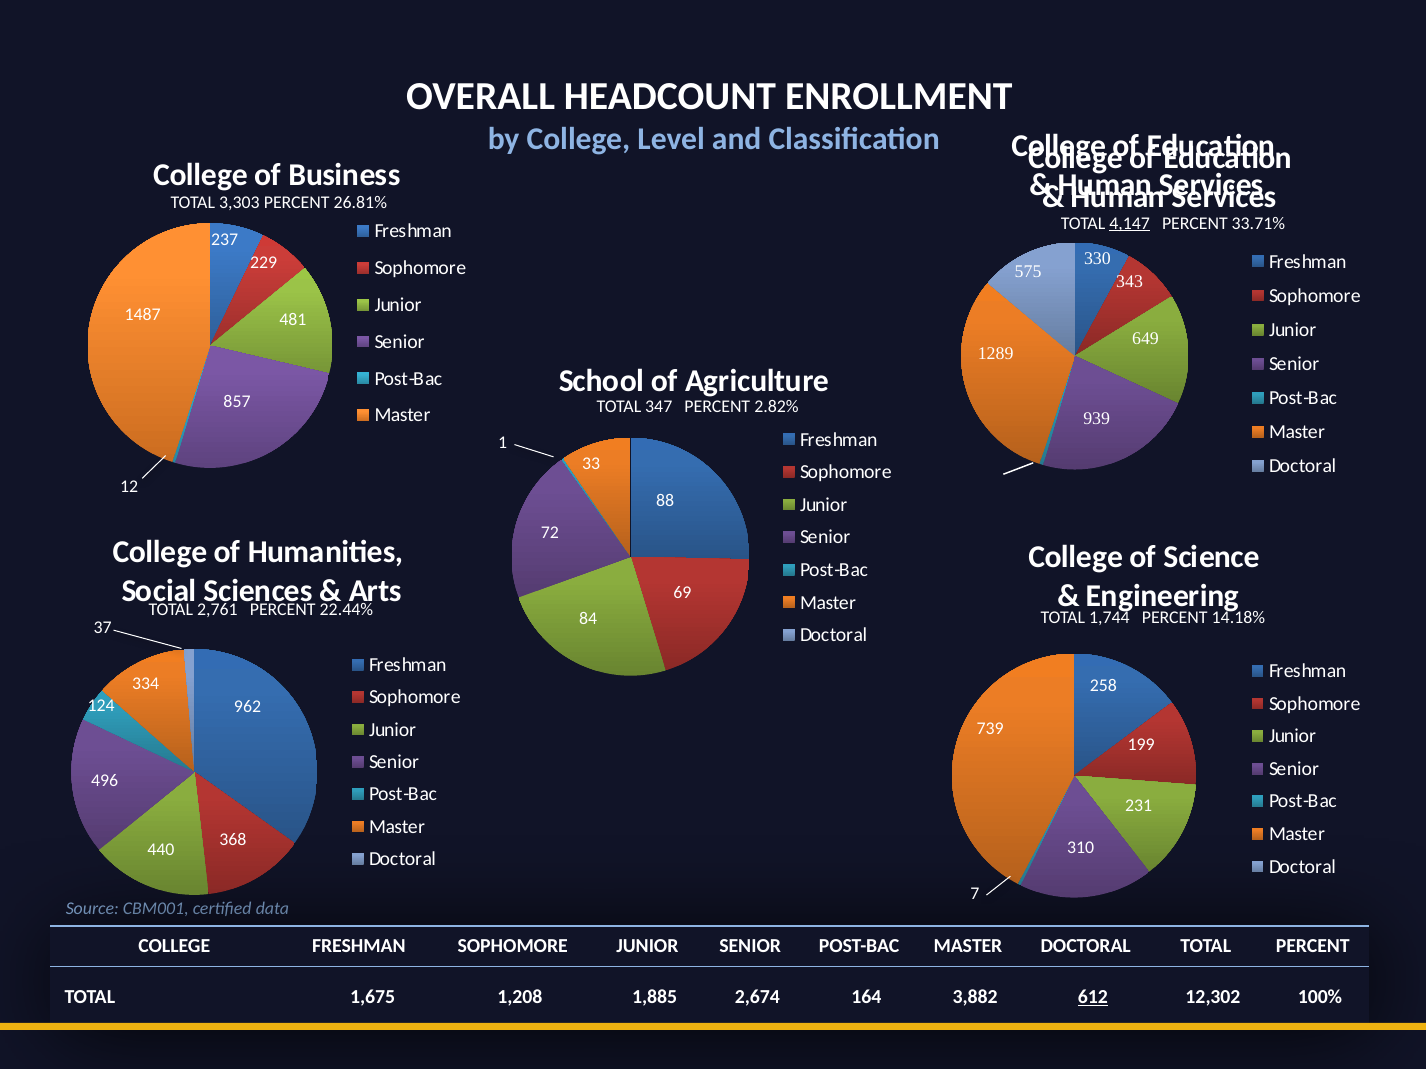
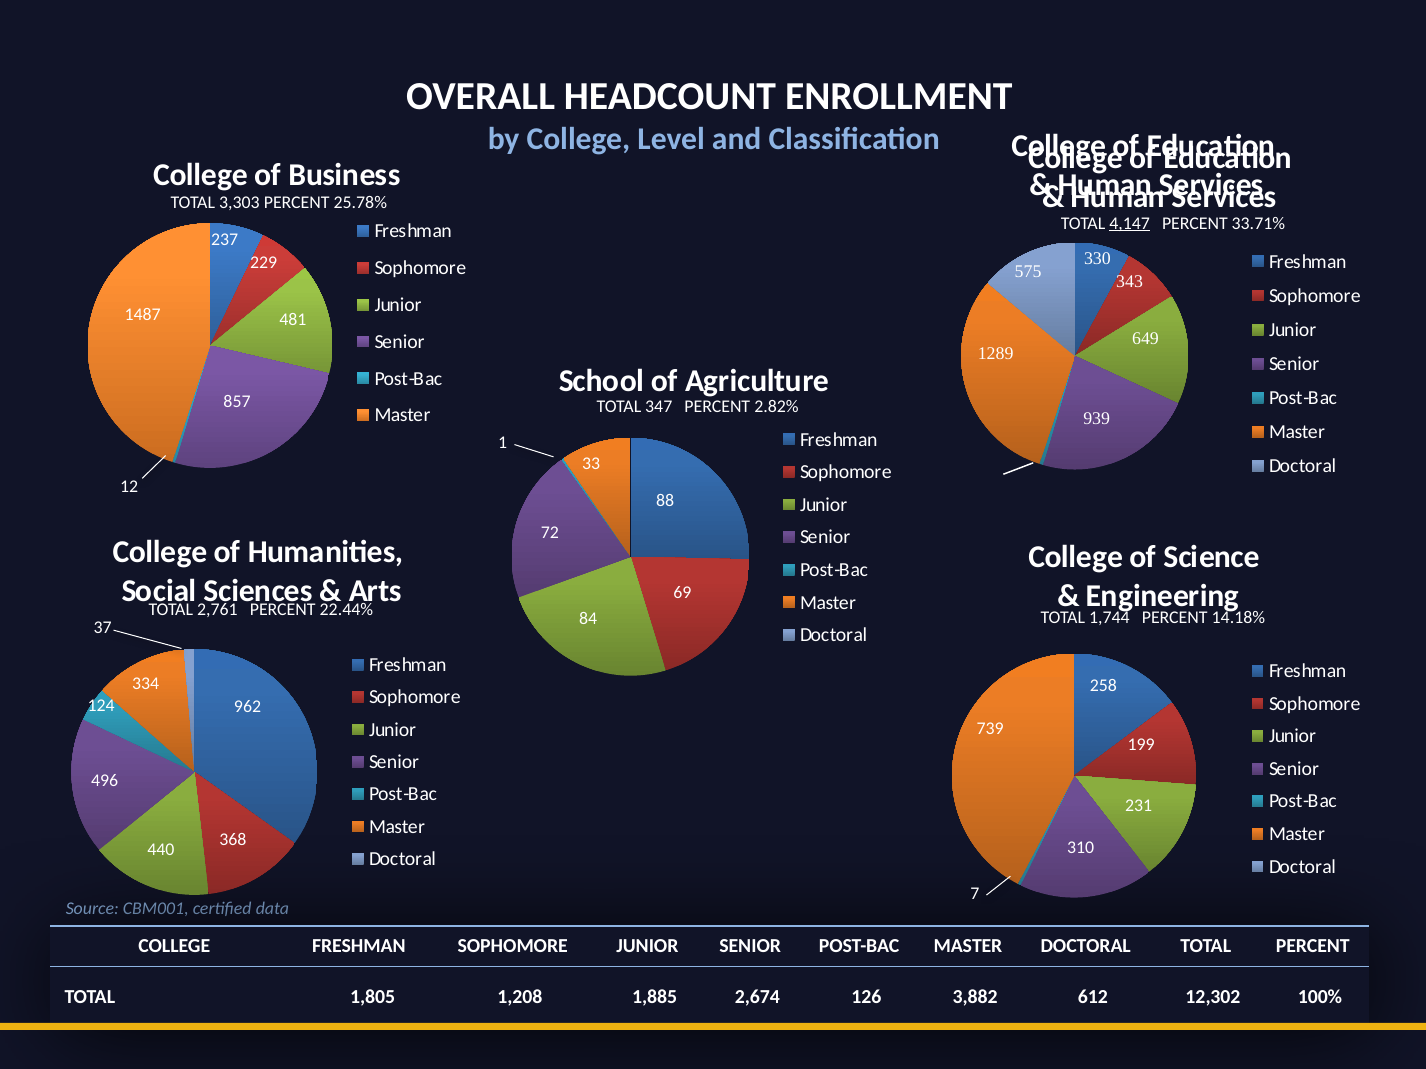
26.81%: 26.81% -> 25.78% (360, 203)
1,675: 1,675 -> 1,805 (373, 997)
164: 164 -> 126 (866, 997)
612 underline: present -> none (1093, 997)
